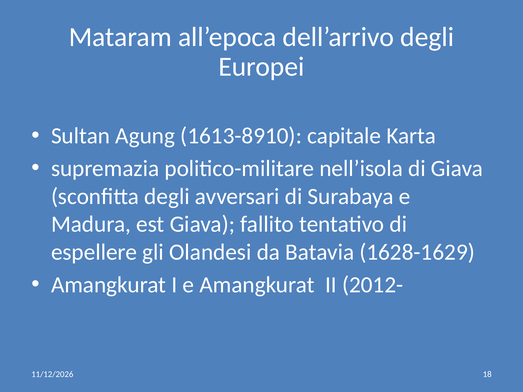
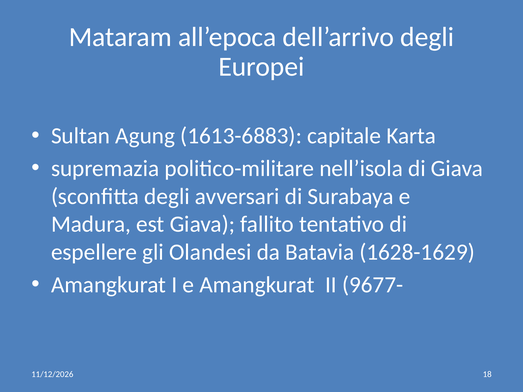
1613-8910: 1613-8910 -> 1613-6883 (241, 136)
2012-: 2012- -> 9677- (373, 285)
